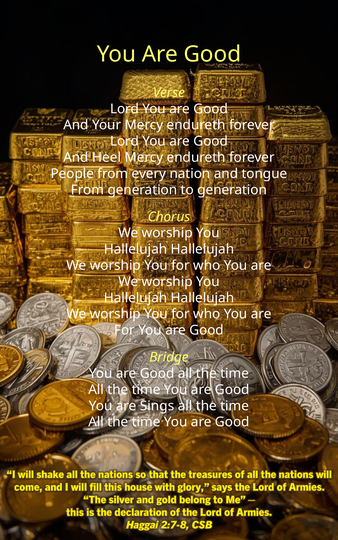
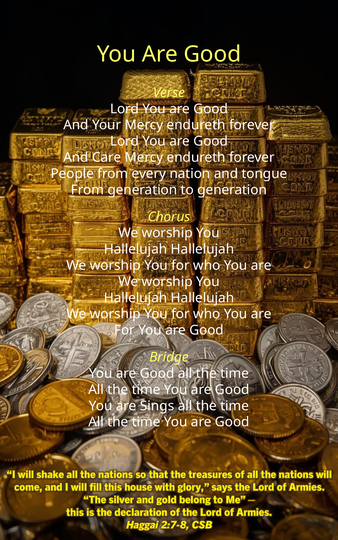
Heel: Heel -> Care (107, 158)
